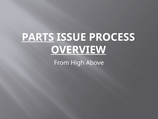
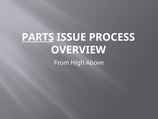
OVERVIEW underline: present -> none (78, 50)
